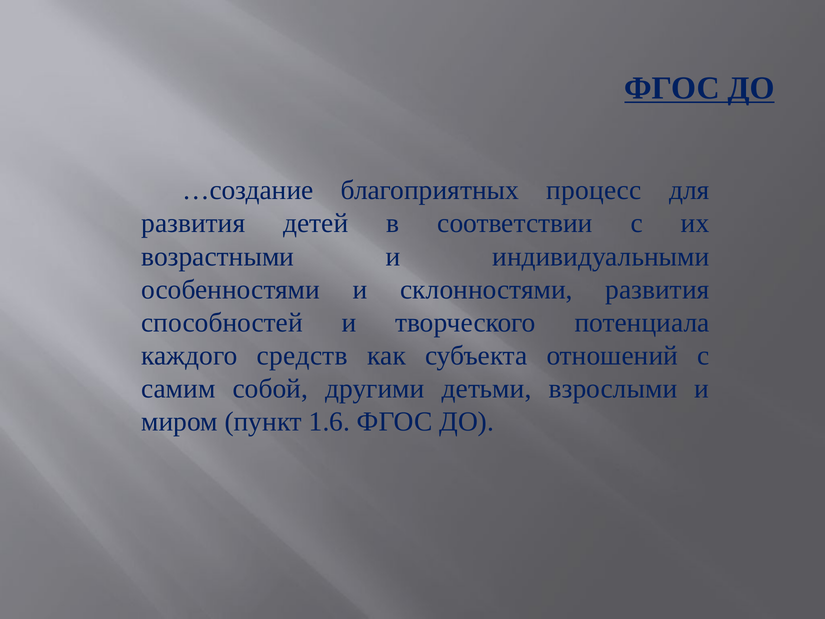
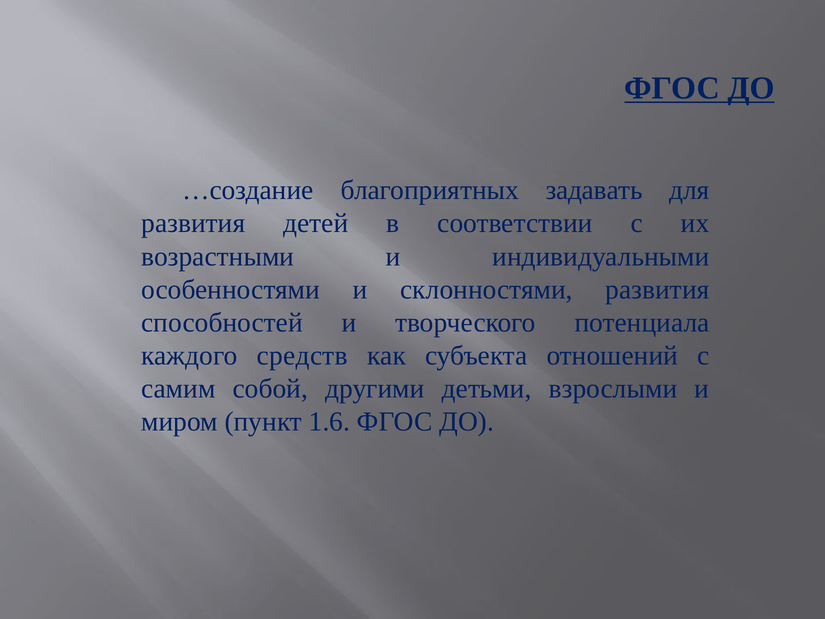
процесс: процесс -> задавать (594, 190)
